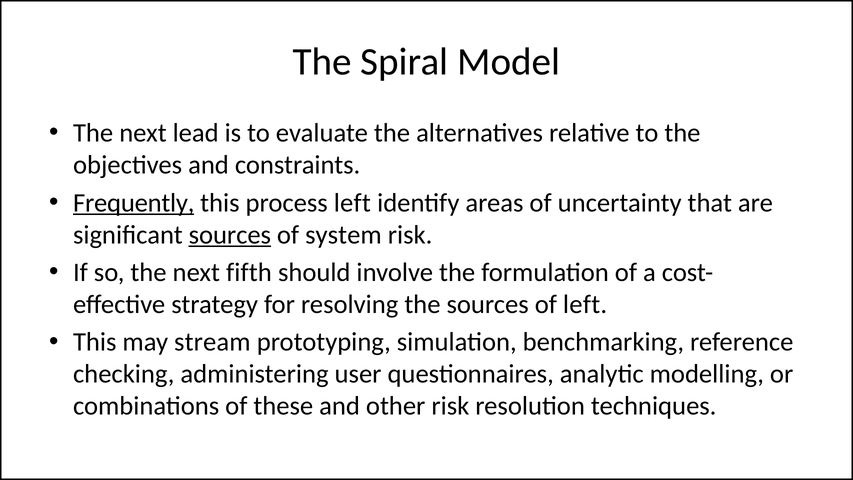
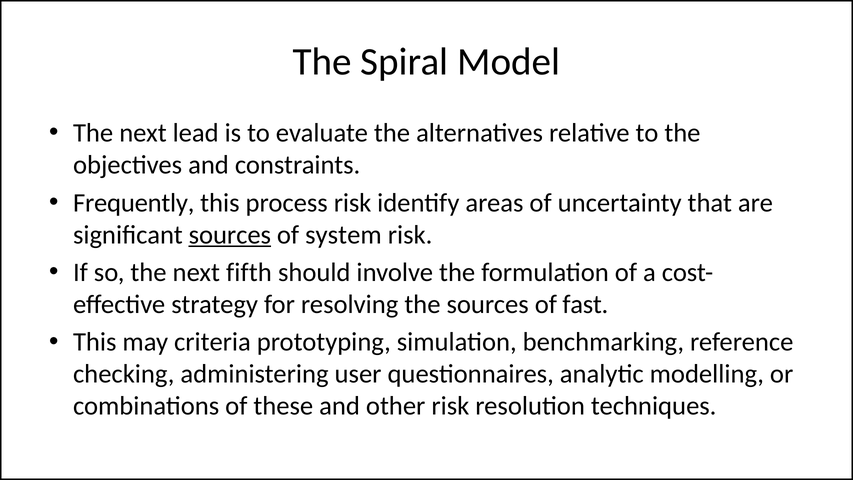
Frequently underline: present -> none (134, 203)
process left: left -> risk (353, 203)
of left: left -> fast (585, 304)
stream: stream -> criteria (212, 342)
